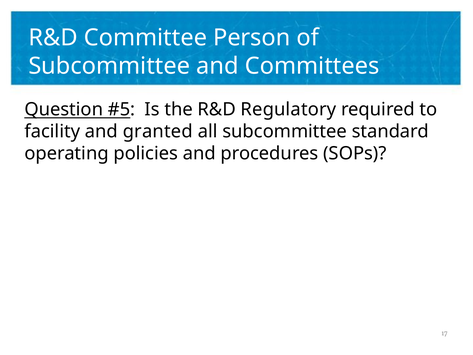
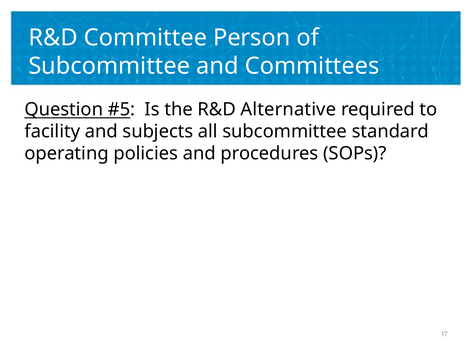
Regulatory: Regulatory -> Alternative (288, 109)
granted: granted -> subjects (158, 131)
